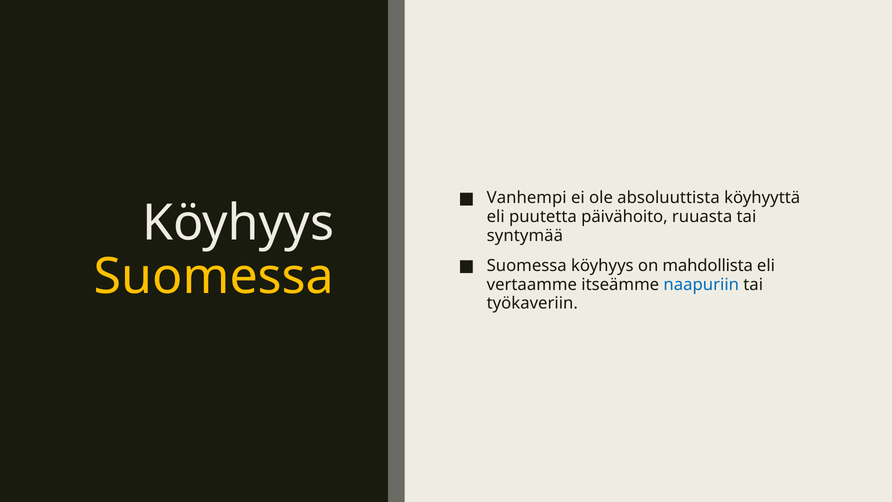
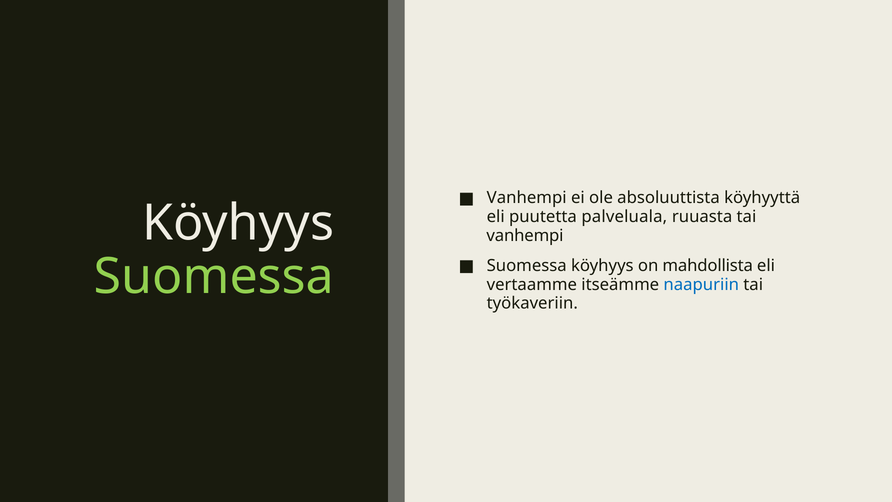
päivähoito: päivähoito -> palveluala (624, 217)
syntymää: syntymää -> vanhempi (525, 236)
Suomessa colour: yellow -> light green (214, 277)
